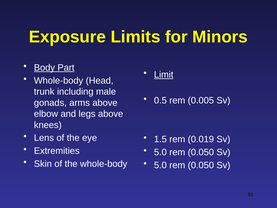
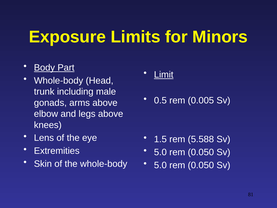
0.019: 0.019 -> 5.588 (201, 139)
